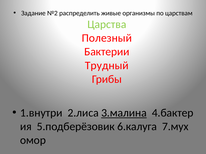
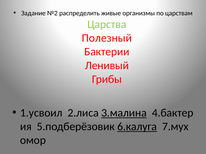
Трудный: Трудный -> Ленивый (107, 66)
1.внутри: 1.внутри -> 1.усвоил (41, 113)
6.калуга underline: none -> present (137, 127)
